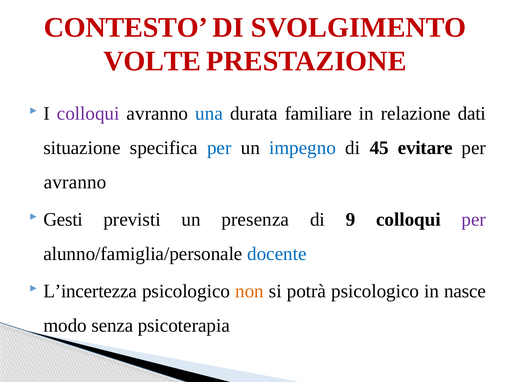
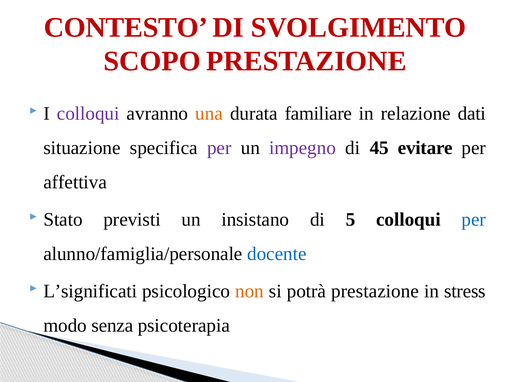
VOLTE: VOLTE -> SCOPO (152, 61)
una colour: blue -> orange (209, 113)
per colour: blue -> purple (219, 148)
impegno colour: blue -> purple (303, 148)
avranno: avranno -> affettiva (75, 182)
Gesti: Gesti -> Stato (63, 219)
presenza: presenza -> insistano (255, 219)
9: 9 -> 5 (351, 219)
per colour: purple -> blue (474, 219)
L’incertezza: L’incertezza -> L’significati (90, 291)
potrà psicologico: psicologico -> prestazione (375, 291)
nasce: nasce -> stress (465, 291)
